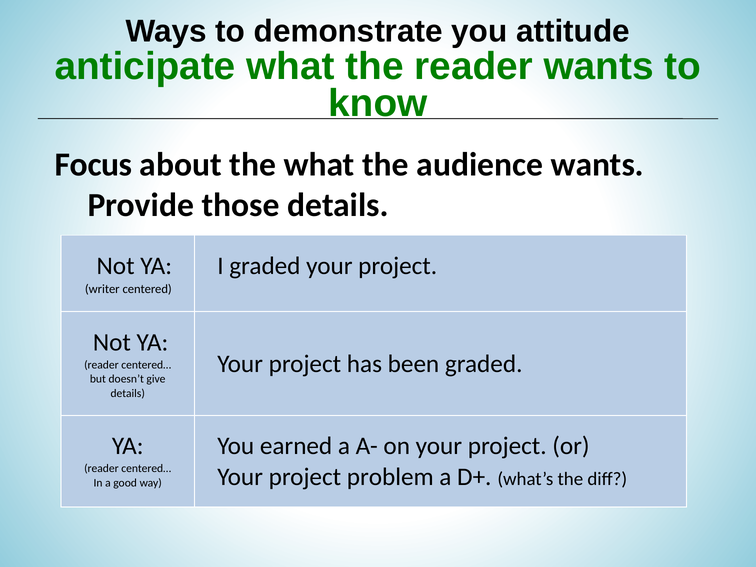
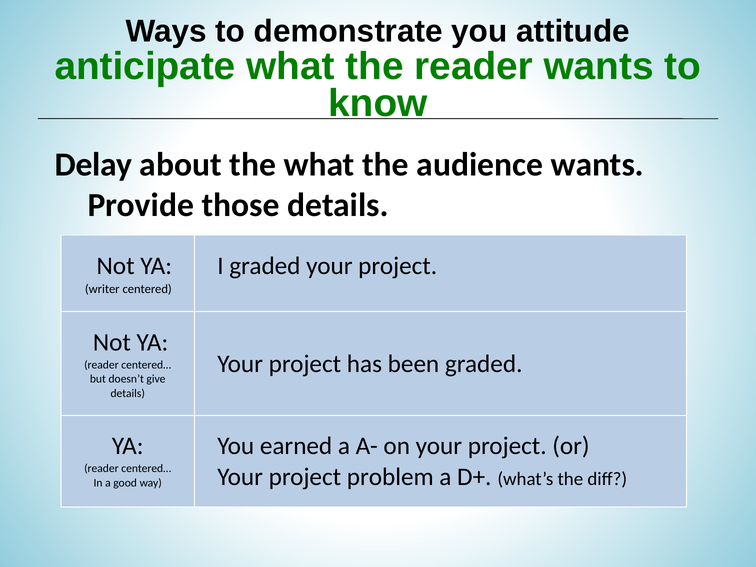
Focus: Focus -> Delay (94, 165)
